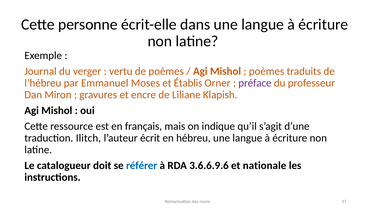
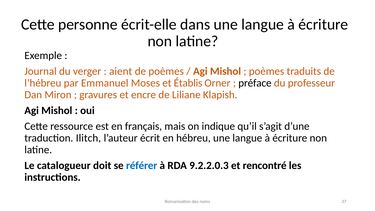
vertu: vertu -> aient (121, 71)
préface colour: purple -> black (255, 83)
3.6.6.9.6: 3.6.6.9.6 -> 9.2.2.0.3 (209, 165)
nationale: nationale -> rencontré (265, 165)
